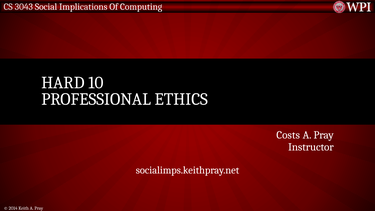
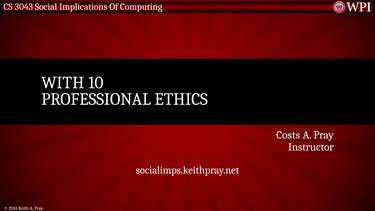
HARD: HARD -> WITH (63, 83)
